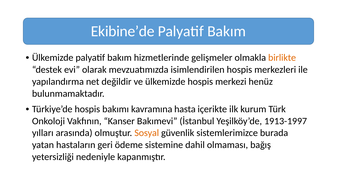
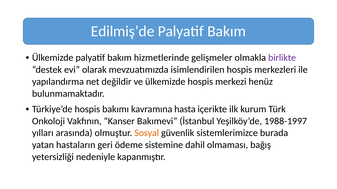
Ekibine’de: Ekibine’de -> Edilmiş’de (123, 31)
birlikte colour: orange -> purple (282, 58)
1913-1997: 1913-1997 -> 1988-1997 (286, 121)
